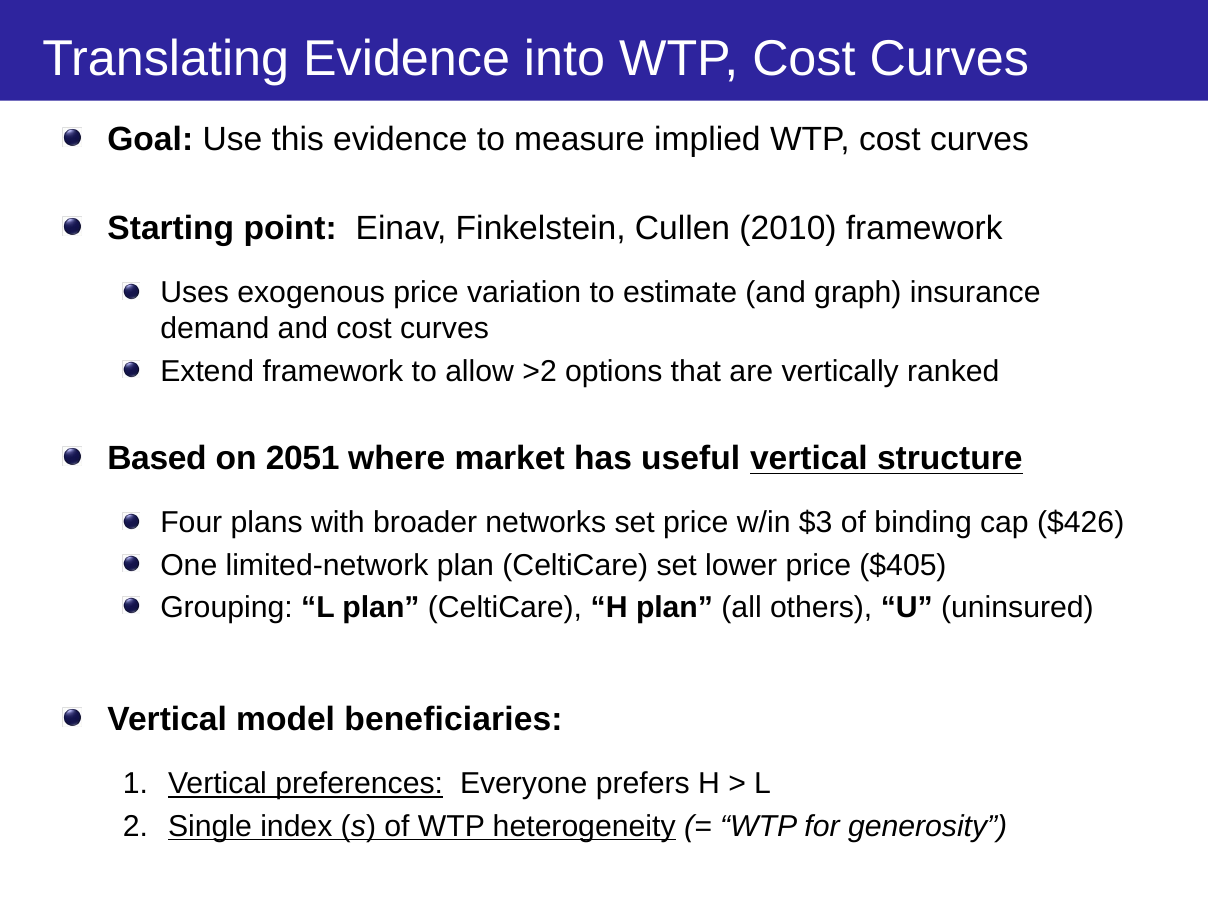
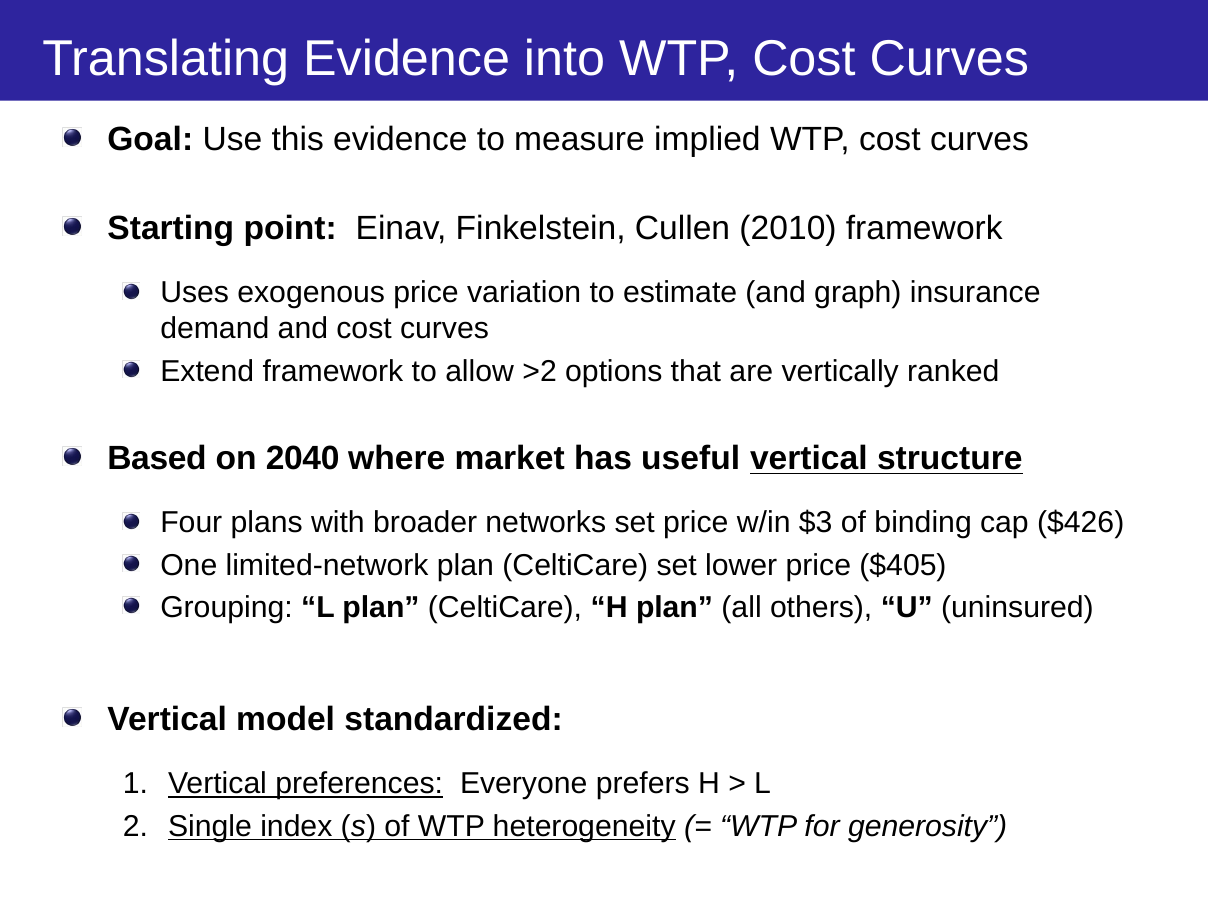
2051: 2051 -> 2040 (303, 459)
beneficiaries: beneficiaries -> standardized (454, 720)
